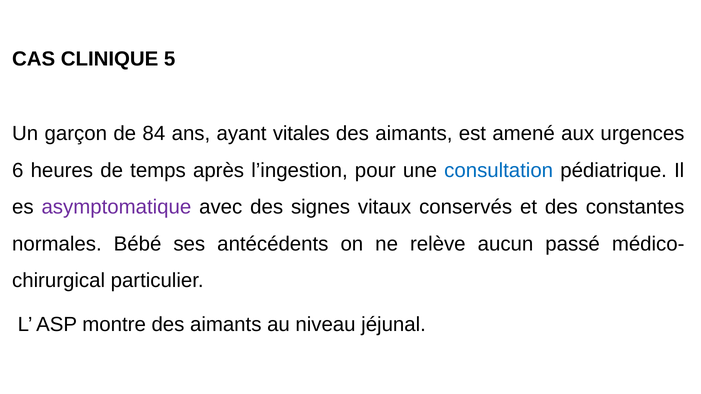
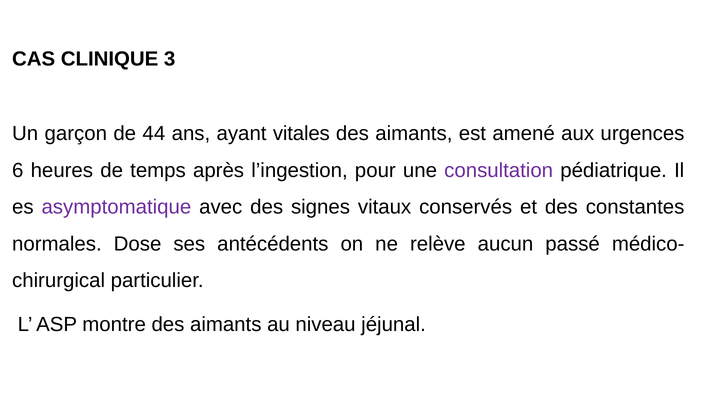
5: 5 -> 3 (170, 59)
84: 84 -> 44 (154, 134)
consultation colour: blue -> purple (499, 170)
Bébé: Bébé -> Dose (138, 244)
